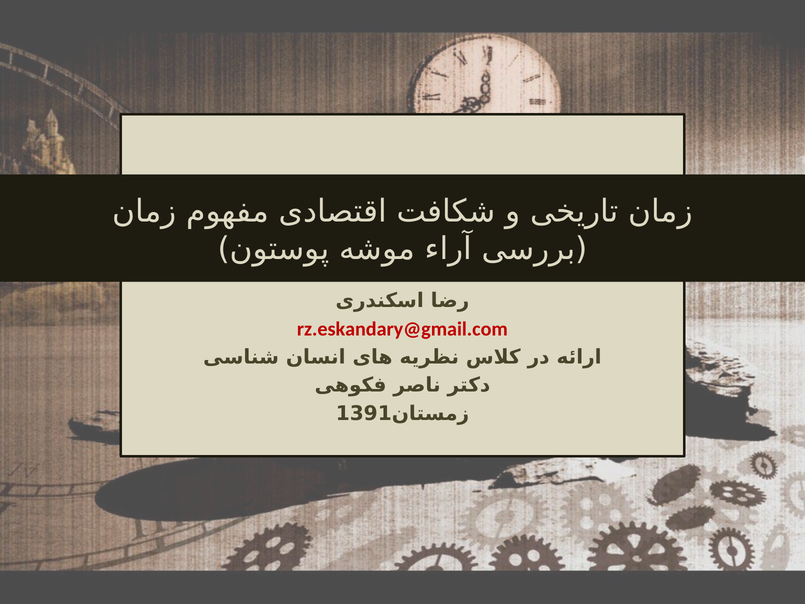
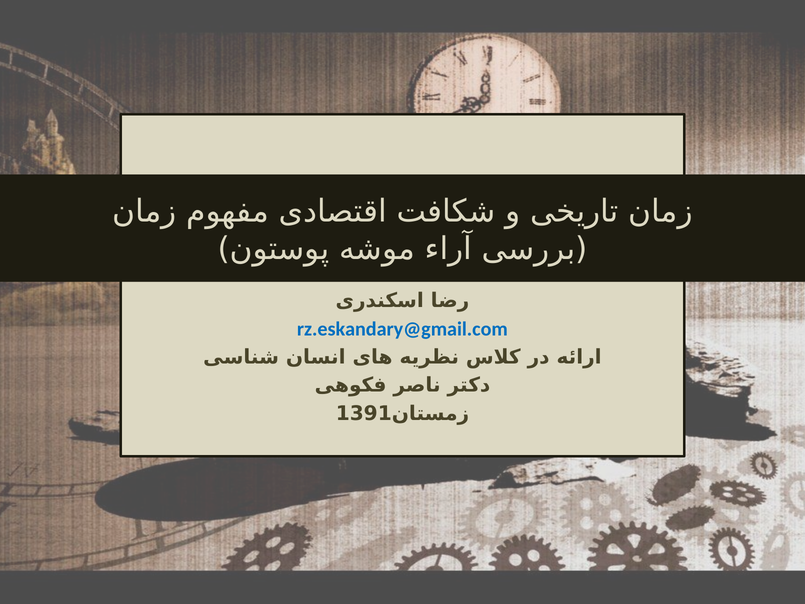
rz.eskandary@gmail.com colour: red -> blue (402, 329)
